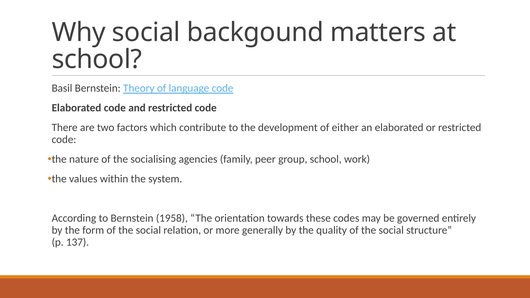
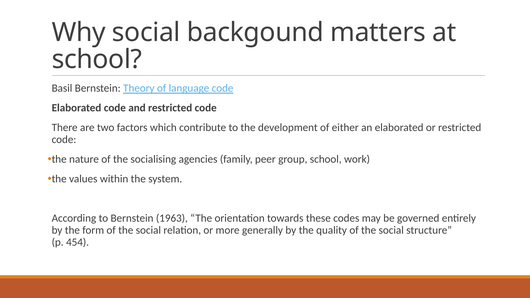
1958: 1958 -> 1963 (172, 218)
137: 137 -> 454 (78, 242)
